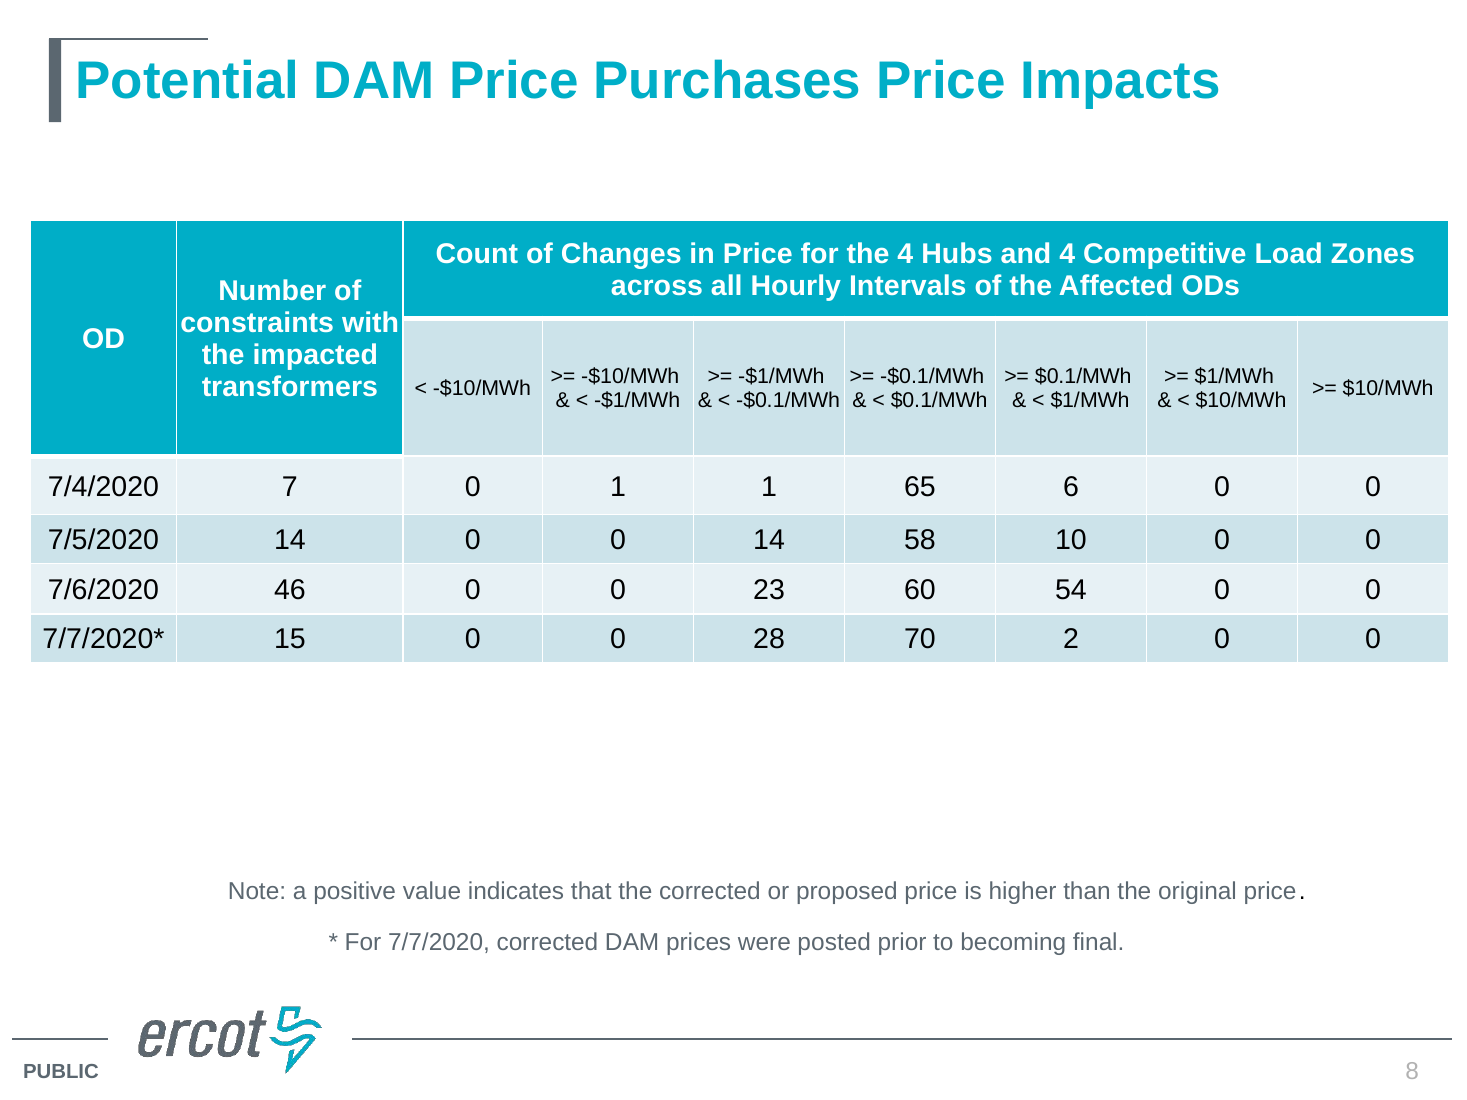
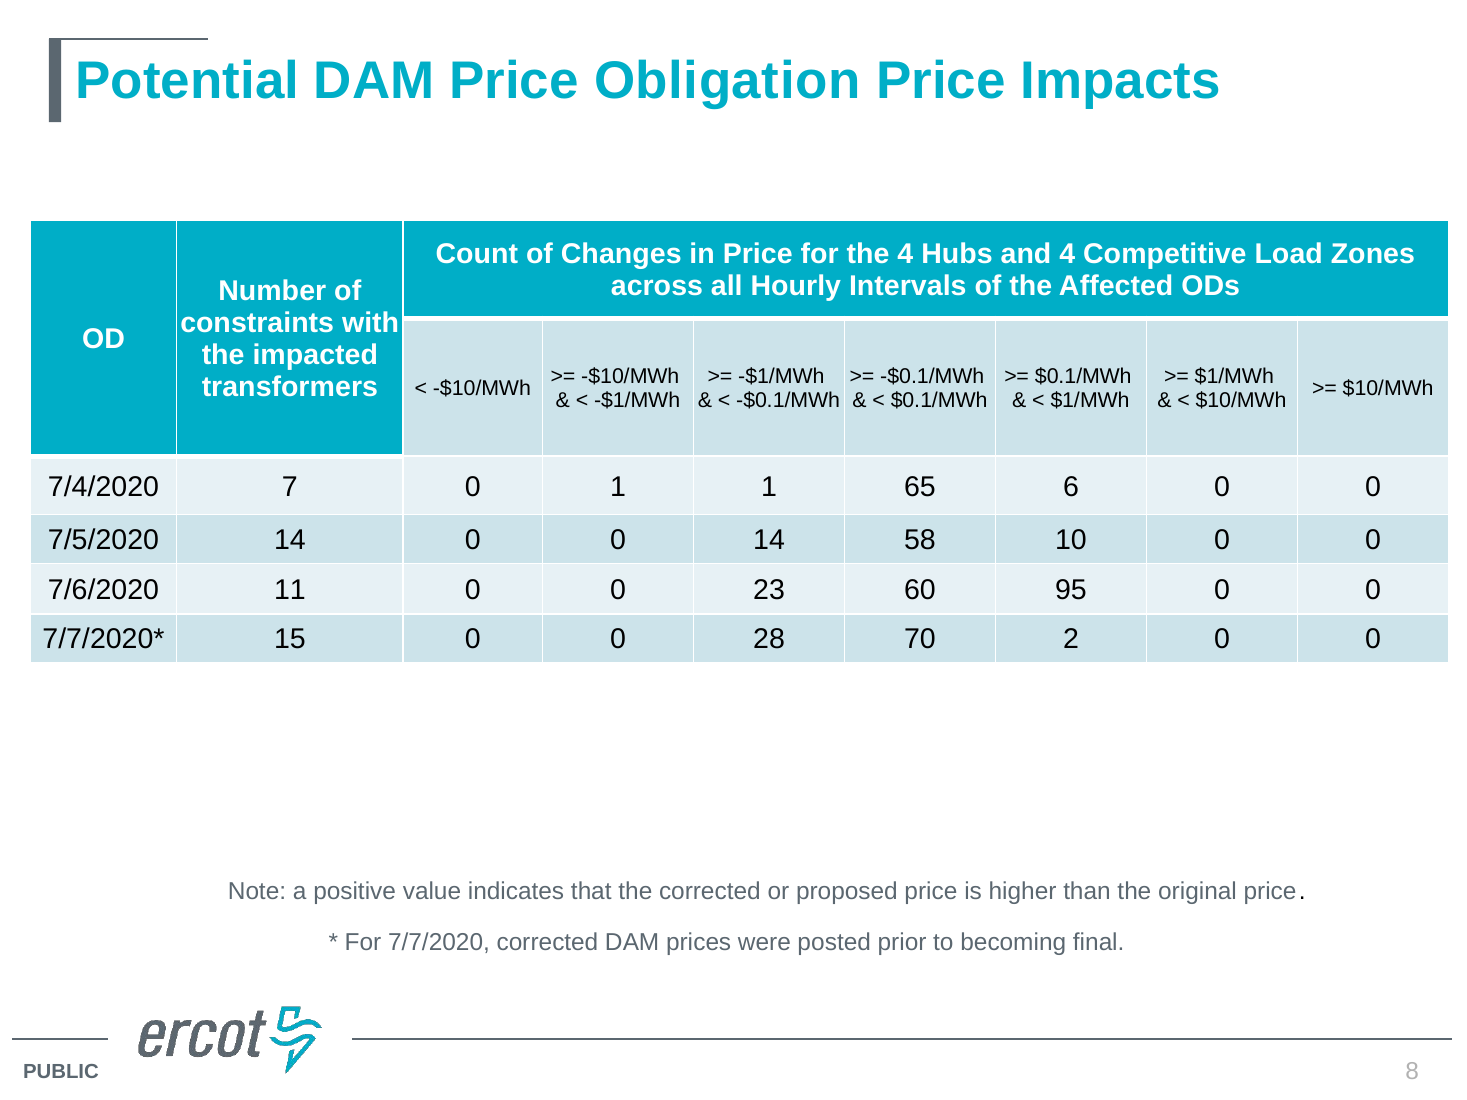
Purchases: Purchases -> Obligation (727, 81)
46: 46 -> 11 (290, 590)
54: 54 -> 95 (1071, 590)
